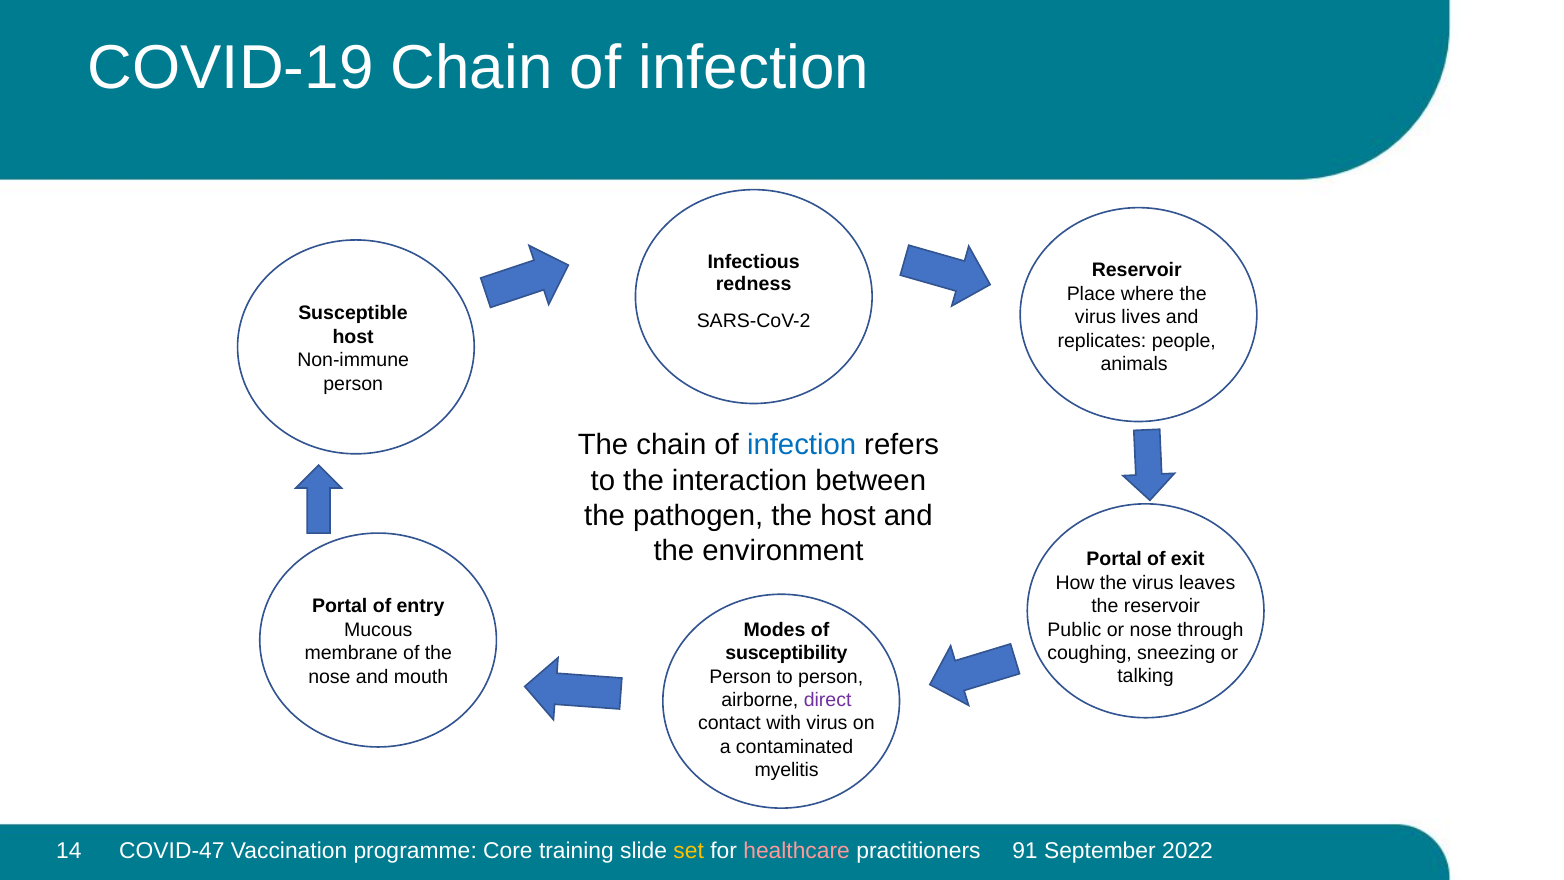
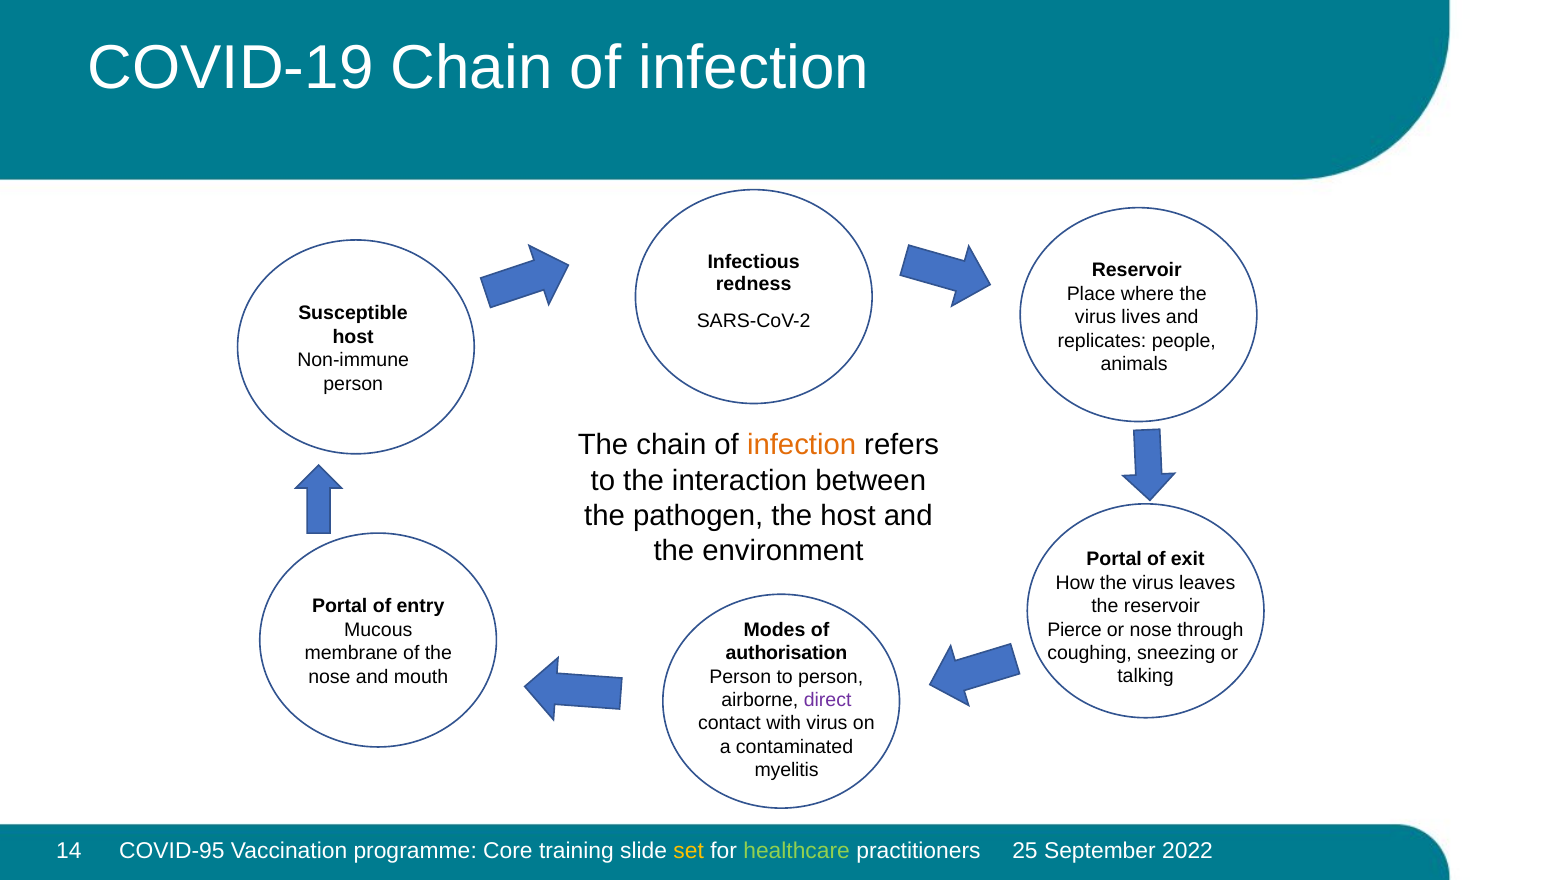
infection colour: blue -> orange (802, 445)
Public: Public -> Pierce (1074, 629)
susceptibility: susceptibility -> authorisation (787, 653)
COVID-47: COVID-47 -> COVID-95 (172, 851)
healthcare colour: pink -> light green (797, 851)
91: 91 -> 25 (1025, 851)
